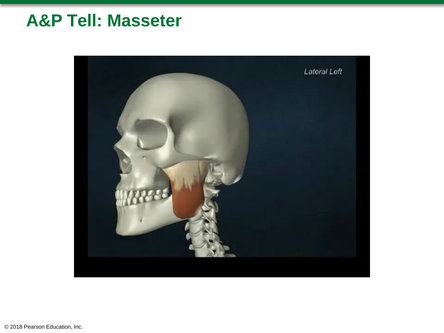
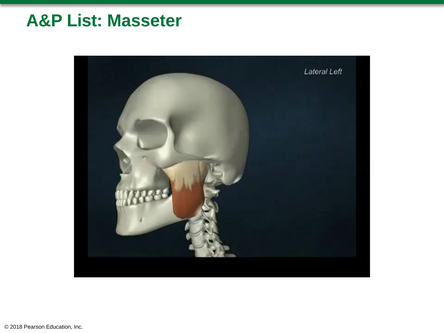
Tell: Tell -> List (85, 21)
